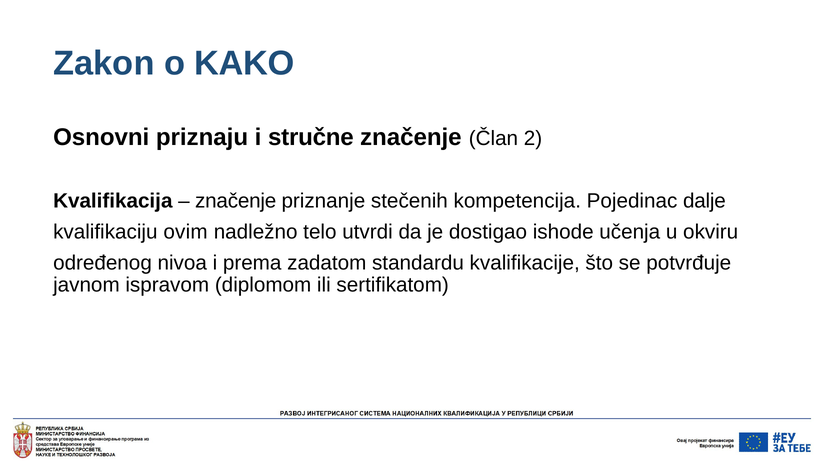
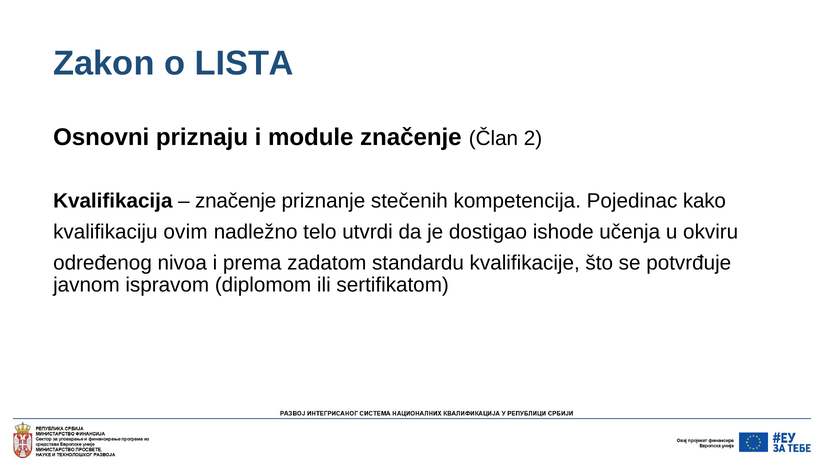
KAKO: KAKO -> LISTA (244, 63)
stručne: stručne -> module (311, 137)
dalje: dalje -> kako (704, 201)
